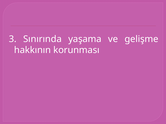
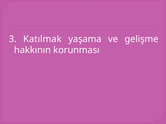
Sınırında: Sınırında -> Katılmak (42, 39)
